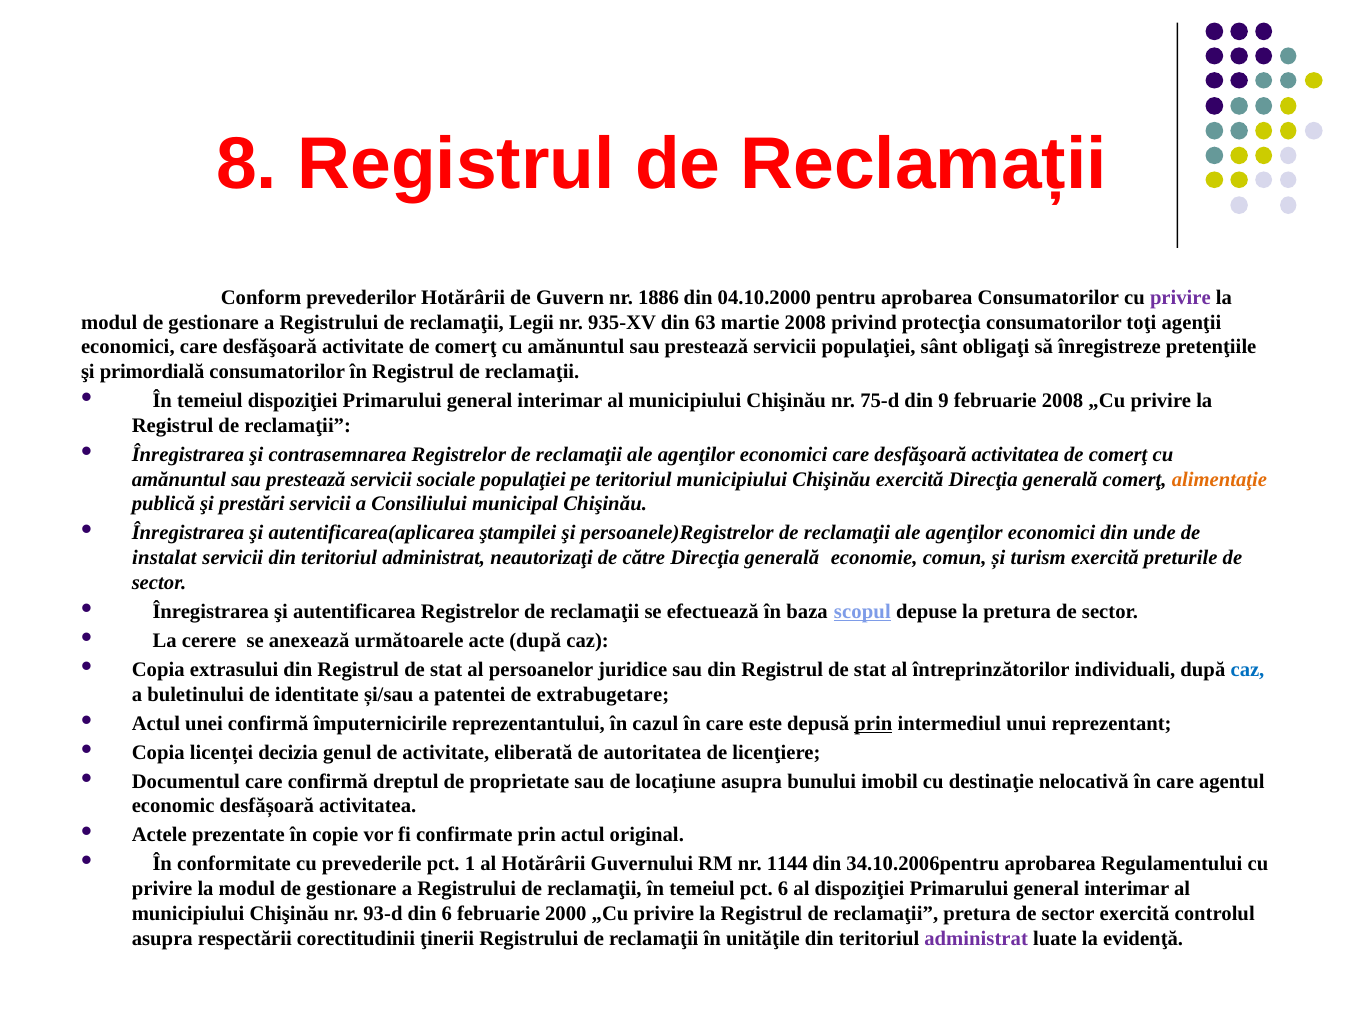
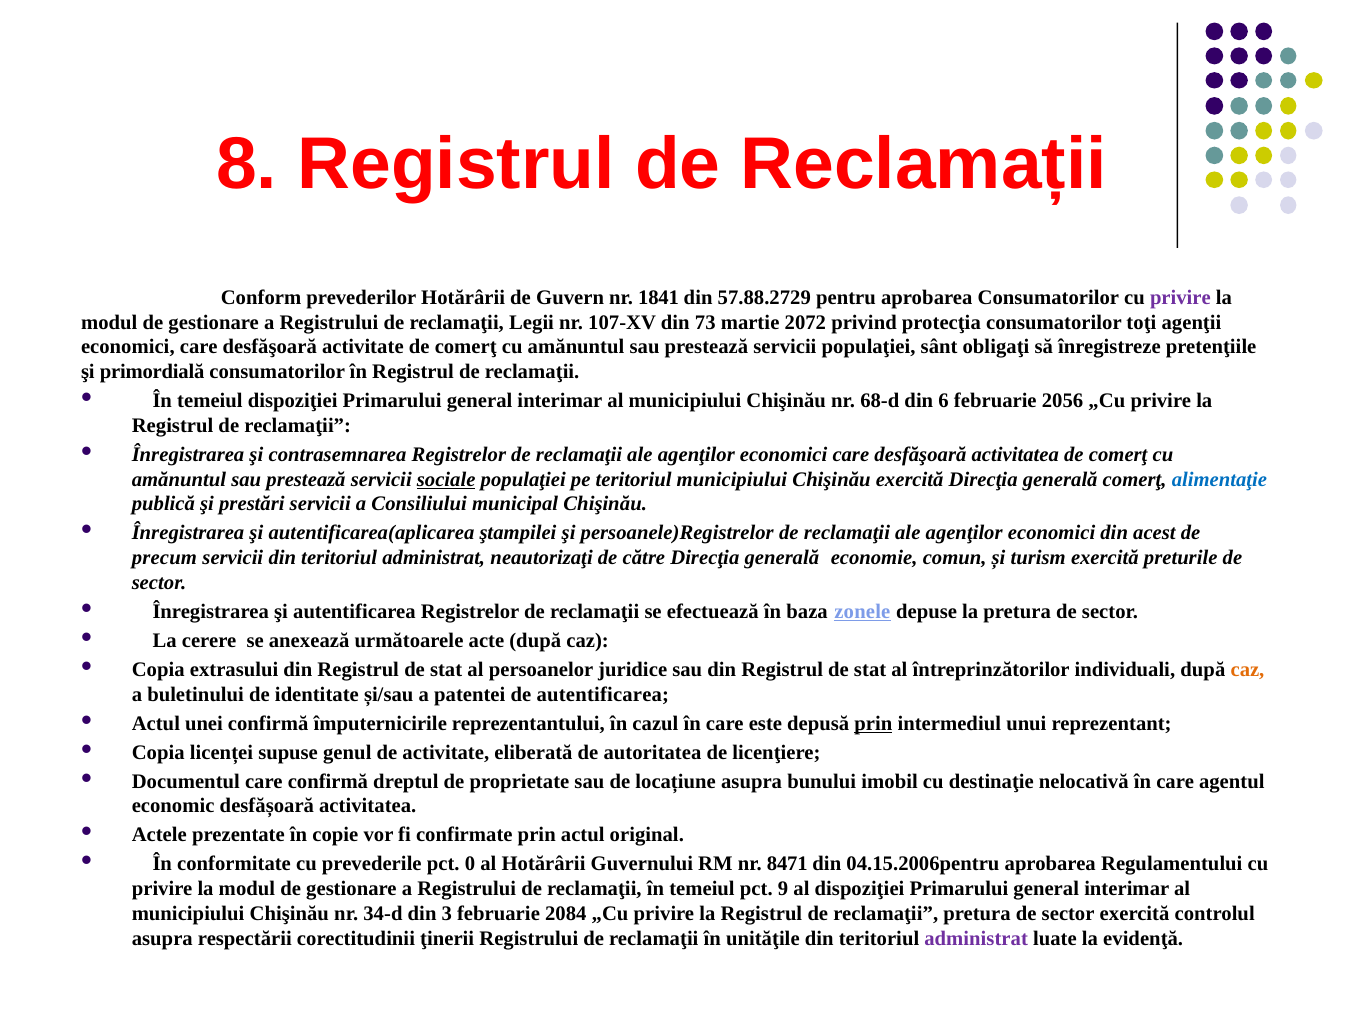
1886: 1886 -> 1841 (658, 297)
04.10.2000: 04.10.2000 -> 57.88.2729 (764, 297)
935-XV: 935-XV -> 107-XV (622, 322)
63: 63 -> 73 (705, 322)
martie 2008: 2008 -> 2072 (805, 322)
75-d: 75-d -> 68-d (880, 401)
9: 9 -> 6 (944, 401)
februarie 2008: 2008 -> 2056 (1063, 401)
sociale underline: none -> present (446, 479)
alimentaţie colour: orange -> blue (1219, 479)
unde: unde -> acest (1154, 533)
instalat: instalat -> precum (164, 558)
scopul: scopul -> zonele (862, 612)
caz colour: blue -> orange (1247, 670)
de extrabugetare: extrabugetare -> autentificarea (603, 694)
decizia: decizia -> supuse (288, 752)
1: 1 -> 0 (470, 864)
1144: 1144 -> 8471 (787, 864)
34.10.2006pentru: 34.10.2006pentru -> 04.15.2006pentru (923, 864)
pct 6: 6 -> 9 (783, 889)
93-d: 93-d -> 34-d (383, 914)
din 6: 6 -> 3 (447, 914)
2000: 2000 -> 2084 (566, 914)
